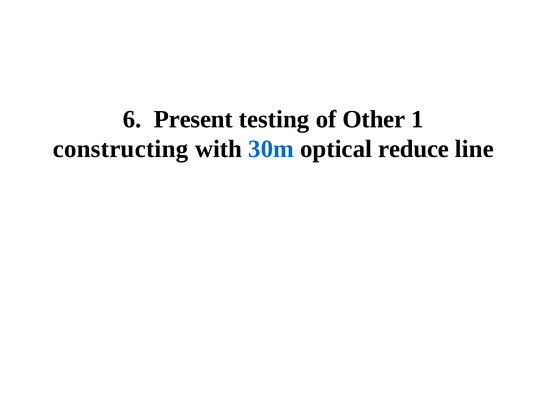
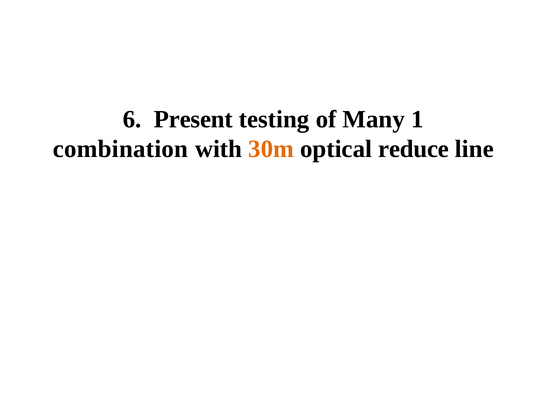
Other: Other -> Many (374, 119)
constructing: constructing -> combination (121, 149)
30m colour: blue -> orange (271, 149)
